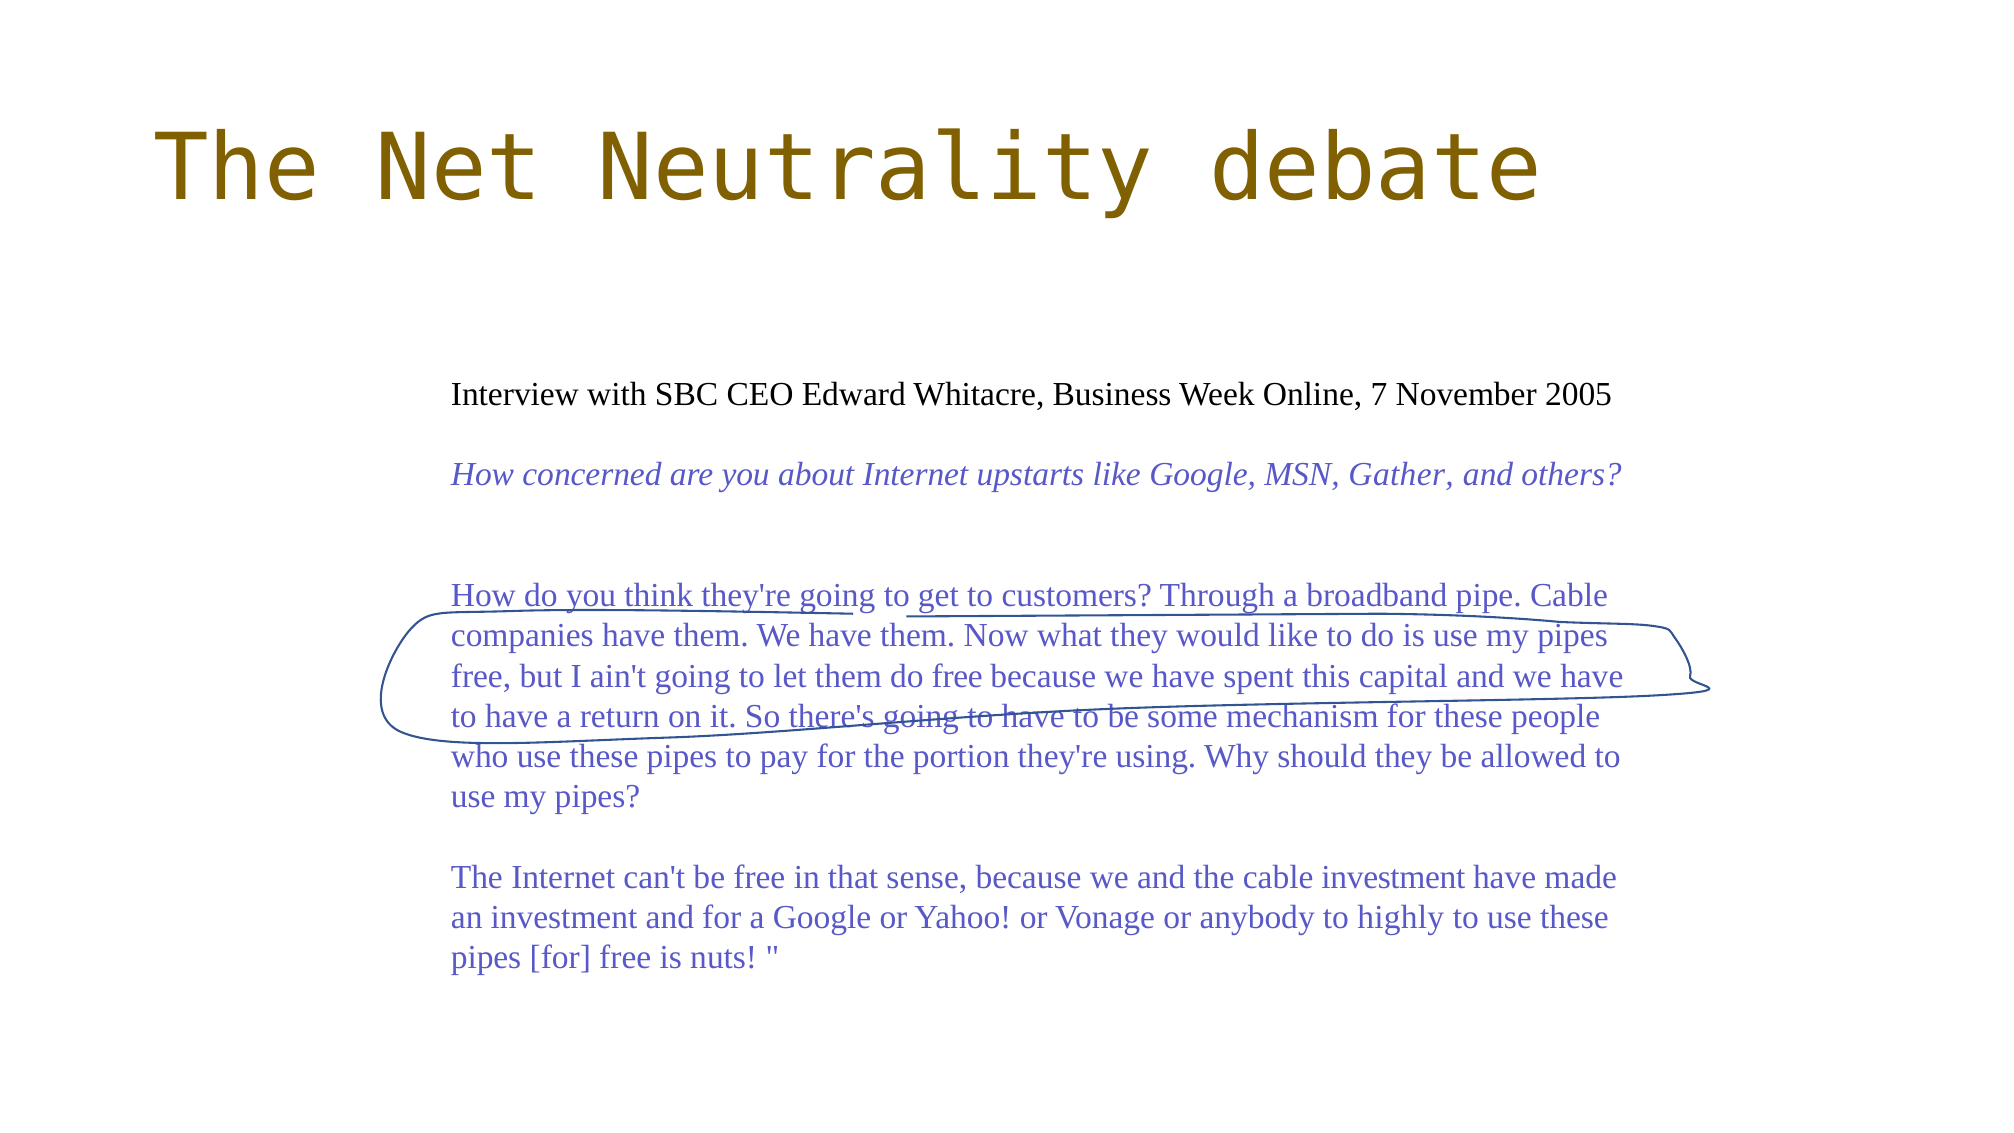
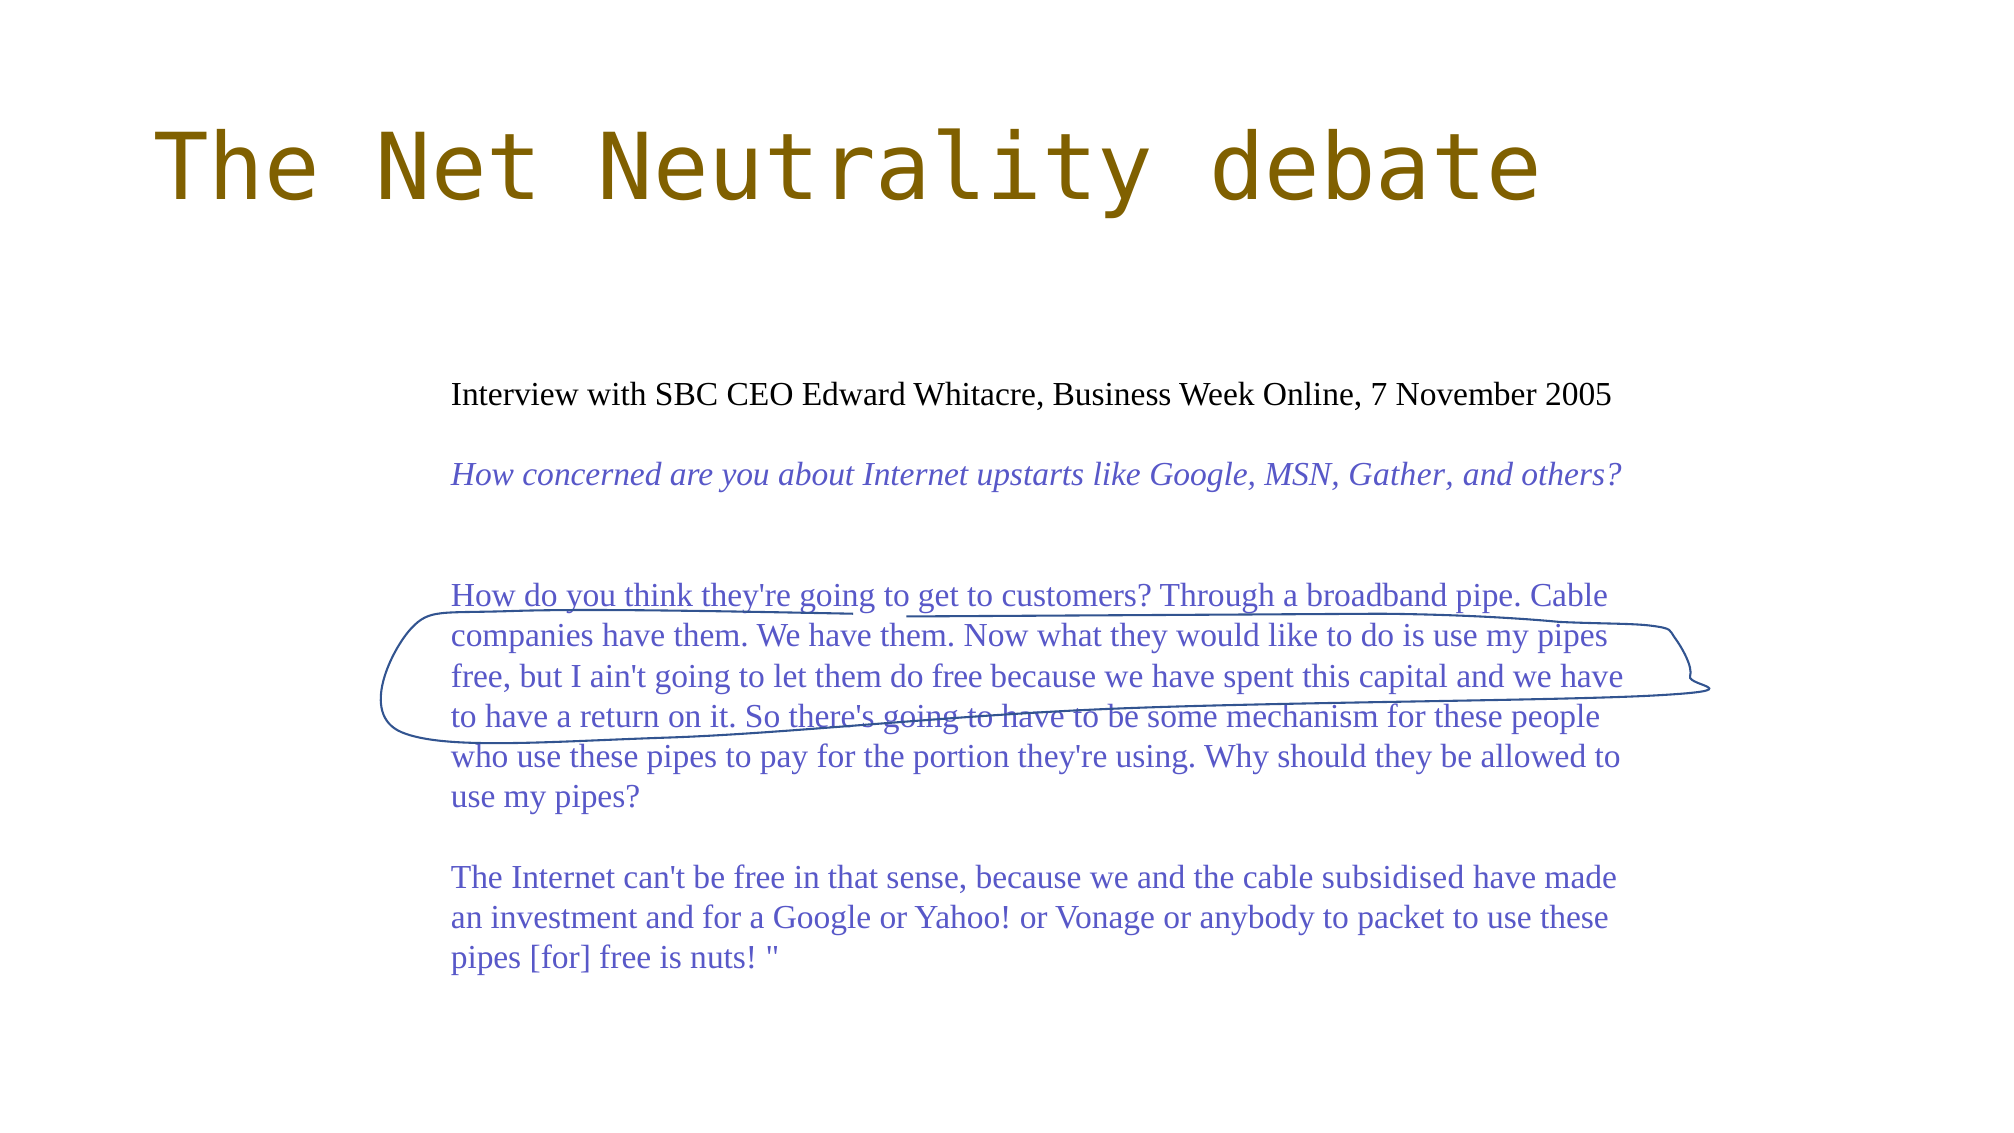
cable investment: investment -> subsidised (1393, 877)
highly: highly -> packet (1401, 917)
